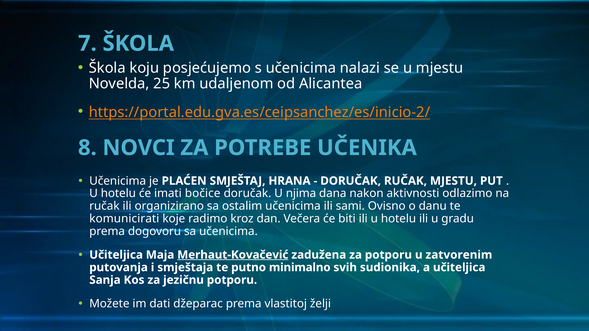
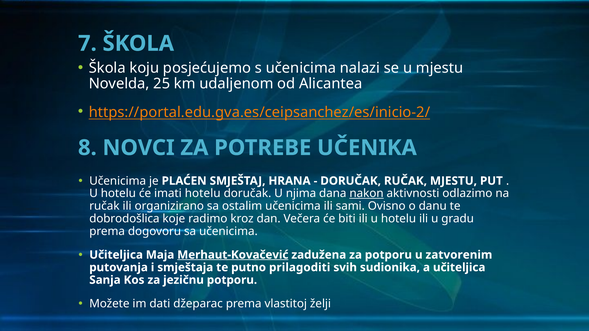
imati bočice: bočice -> hotelu (203, 194)
nakon underline: none -> present (366, 194)
komunicirati: komunicirati -> dobrodošlica (124, 219)
minimalno: minimalno -> prilagoditi (300, 268)
